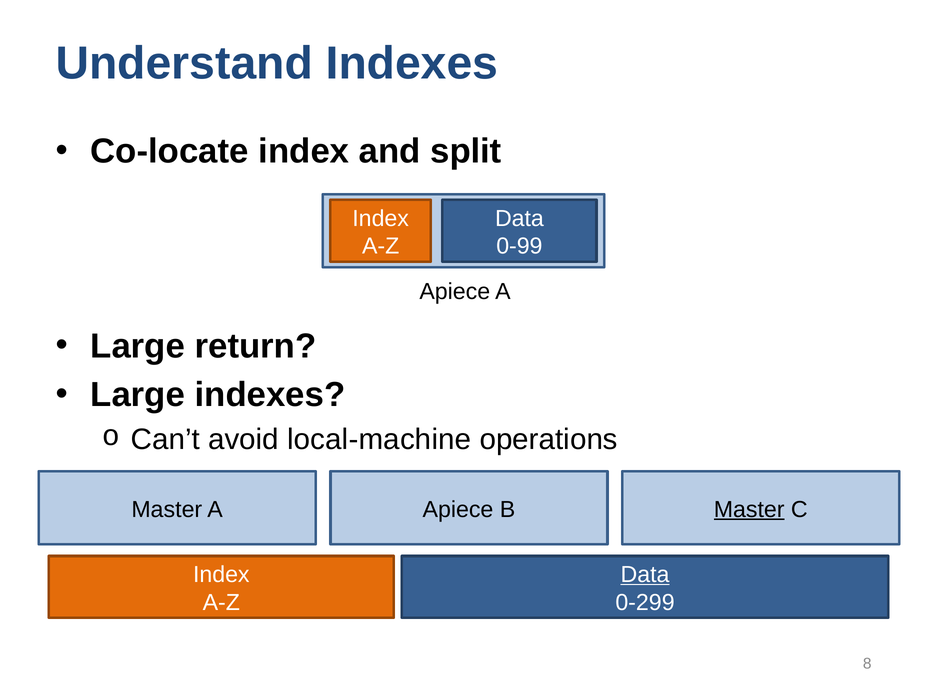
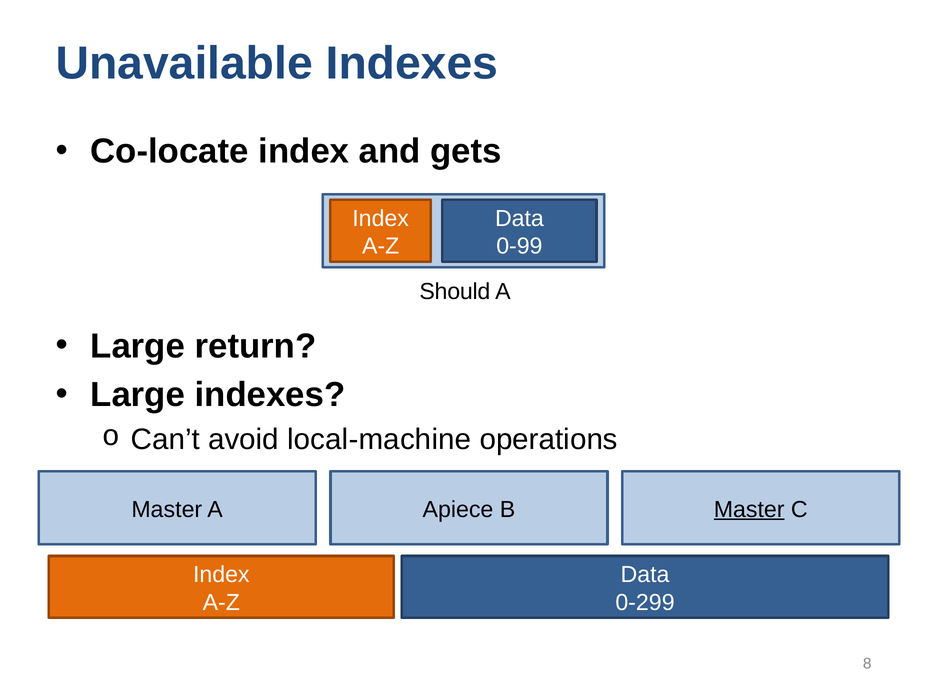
Understand: Understand -> Unavailable (184, 63)
split: split -> gets (466, 152)
Apiece: Apiece -> Should (455, 292)
Data underline: present -> none (645, 575)
